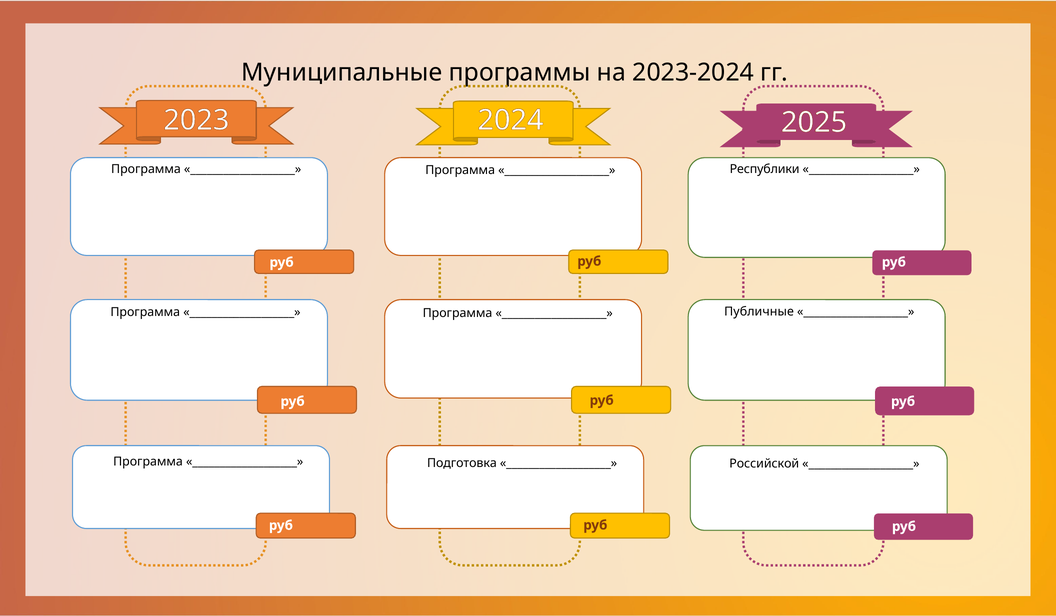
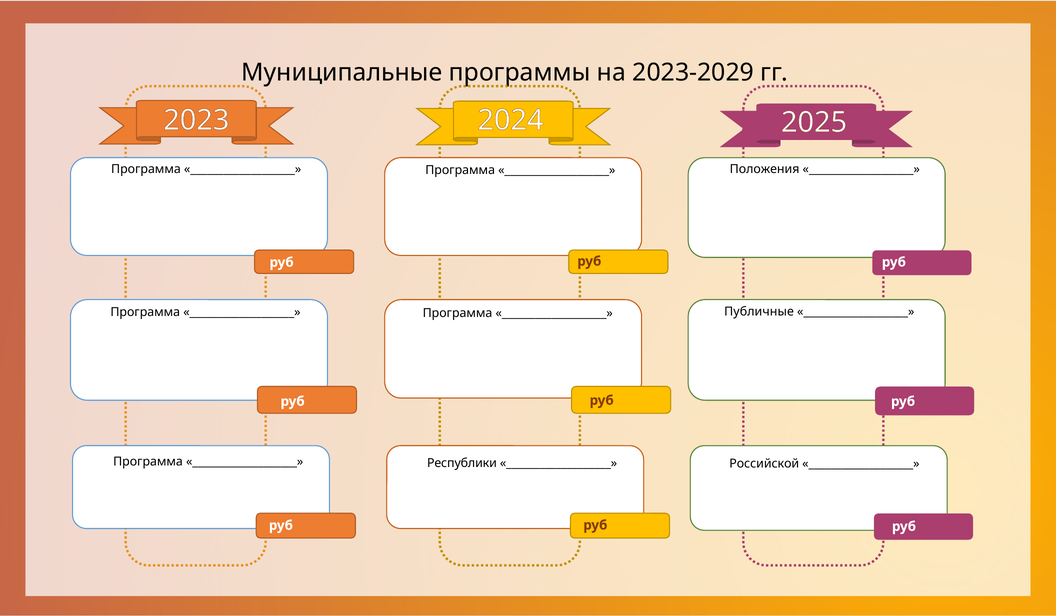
2023-2024: 2023-2024 -> 2023-2029 (693, 72)
Республики: Республики -> Положения (765, 169)
Подготовка: Подготовка -> Республики (462, 463)
